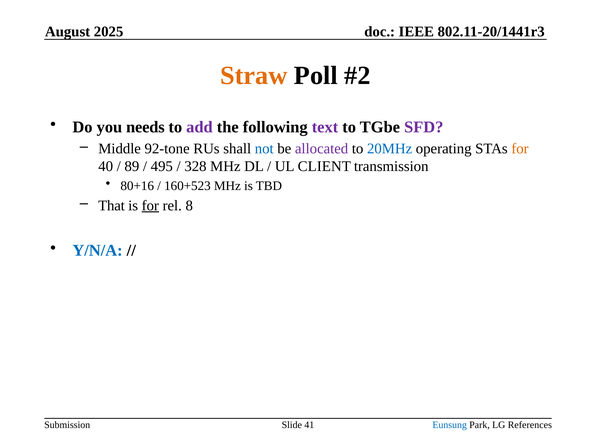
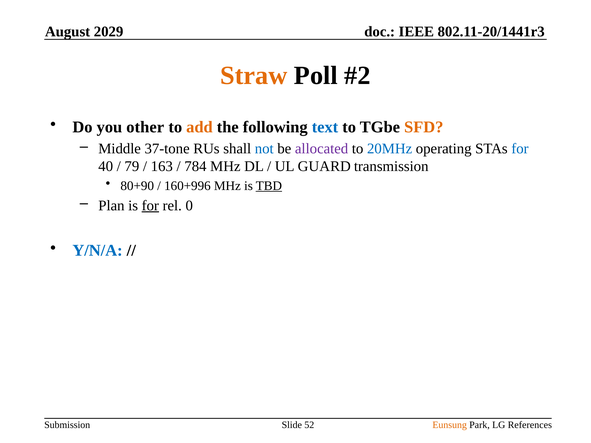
2025: 2025 -> 2029 (109, 32)
needs: needs -> other (145, 127)
add colour: purple -> orange (199, 127)
text colour: purple -> blue (325, 127)
SFD colour: purple -> orange (424, 127)
92-tone: 92-tone -> 37-tone (167, 149)
for colour: orange -> blue (520, 149)
89: 89 -> 79 (132, 167)
495: 495 -> 163 (162, 167)
328: 328 -> 784 (195, 167)
CLIENT: CLIENT -> GUARD (324, 167)
80+16: 80+16 -> 80+90 (137, 186)
160+523: 160+523 -> 160+996 (187, 186)
TBD underline: none -> present (269, 186)
That: That -> Plan (111, 206)
8: 8 -> 0 (189, 206)
41: 41 -> 52 (309, 425)
Eunsung colour: blue -> orange (450, 425)
